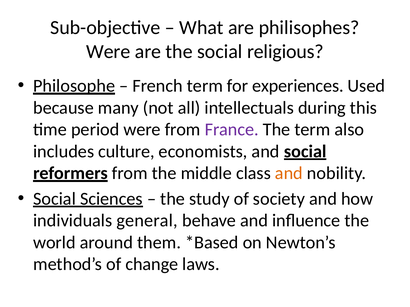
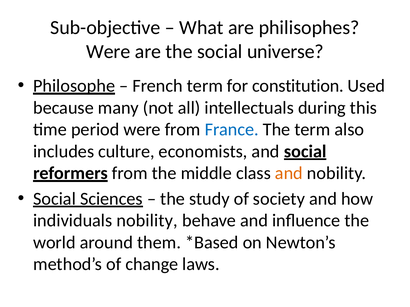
religious: religious -> universe (285, 52)
experiences: experiences -> constitution (298, 86)
France colour: purple -> blue (232, 130)
individuals general: general -> nobility (147, 221)
